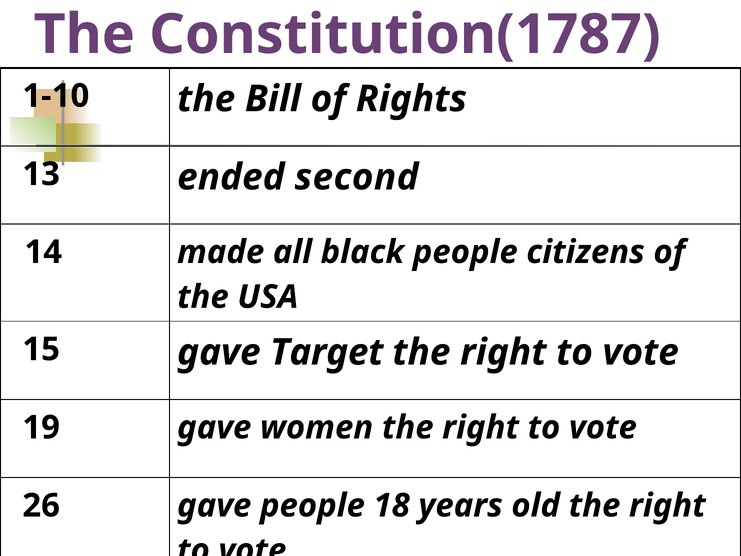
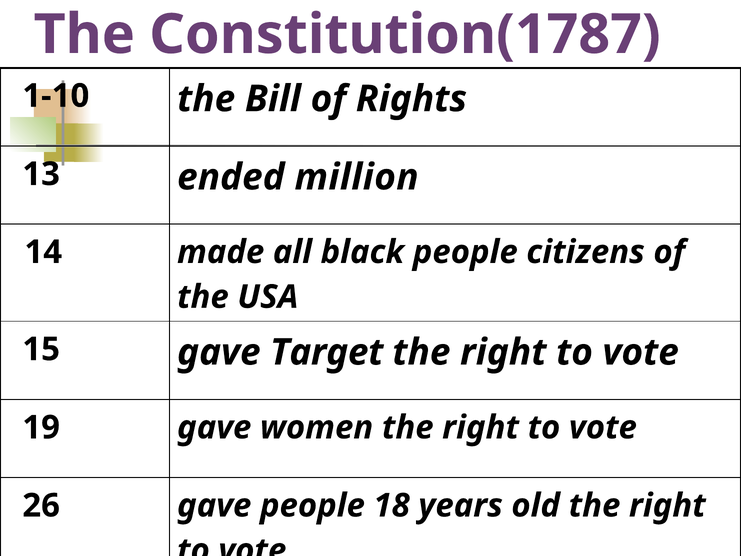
second: second -> million (357, 177)
